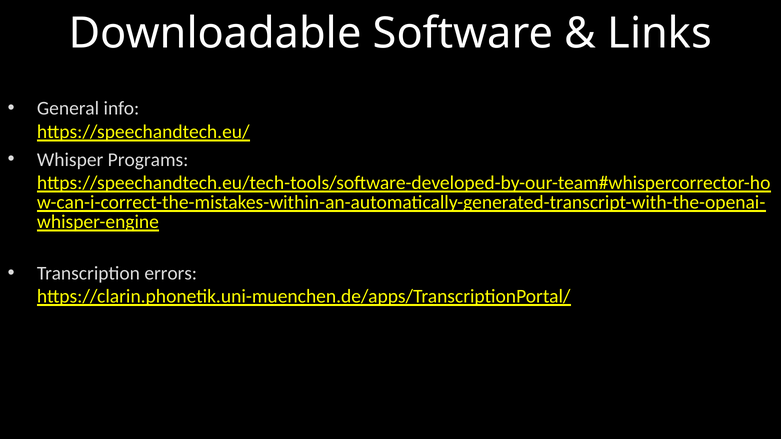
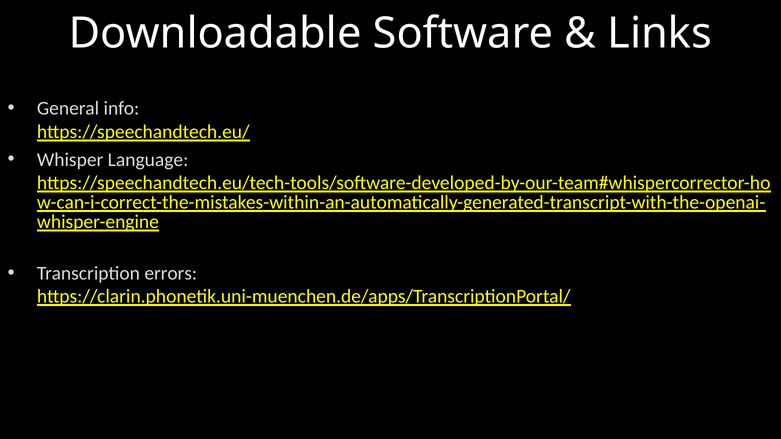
Programs: Programs -> Language (148, 160)
